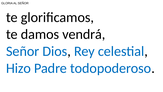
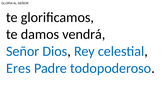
Hizo: Hizo -> Eres (18, 68)
